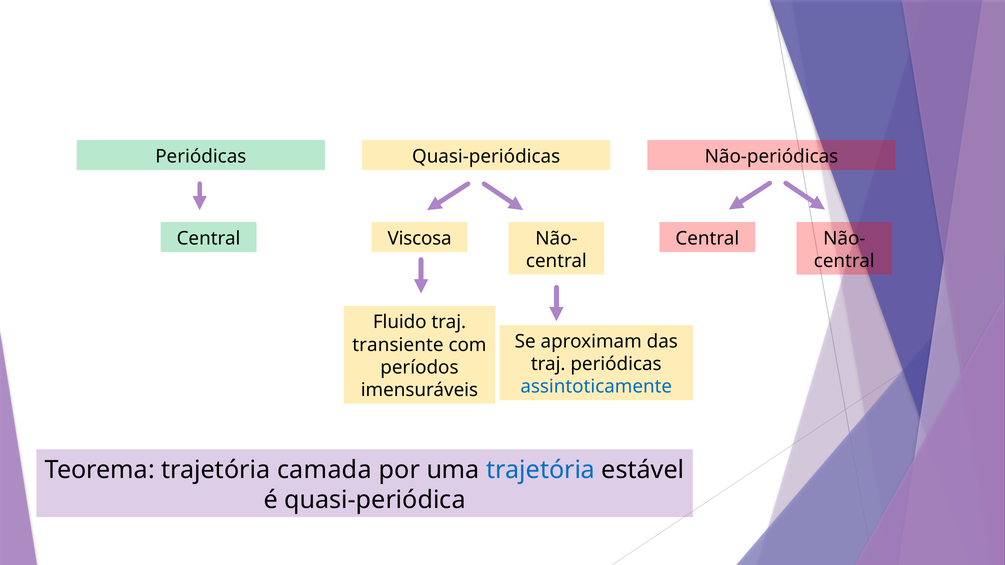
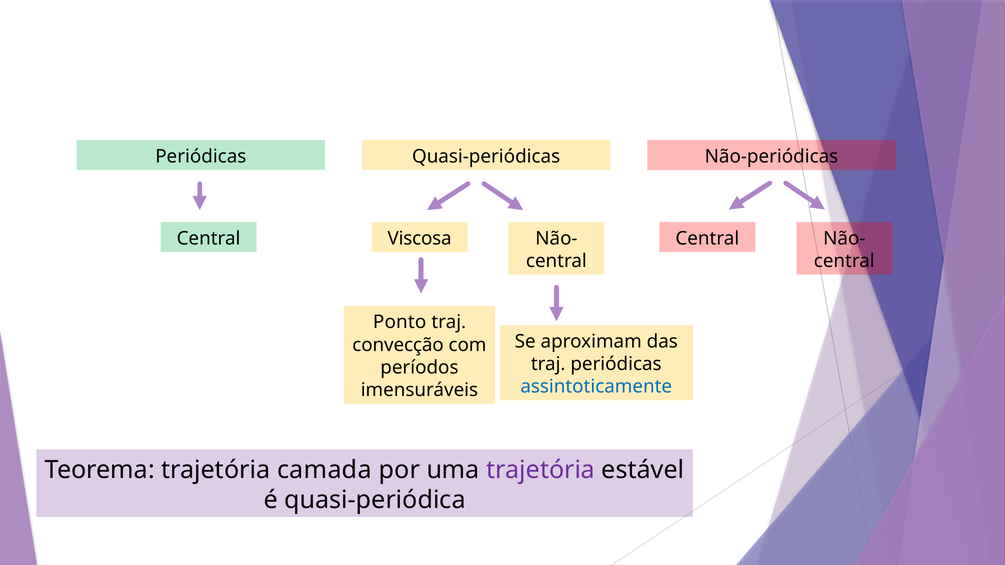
Fluido: Fluido -> Ponto (400, 322)
transiente: transiente -> convecção (398, 345)
trajetória colour: blue -> purple (541, 470)
